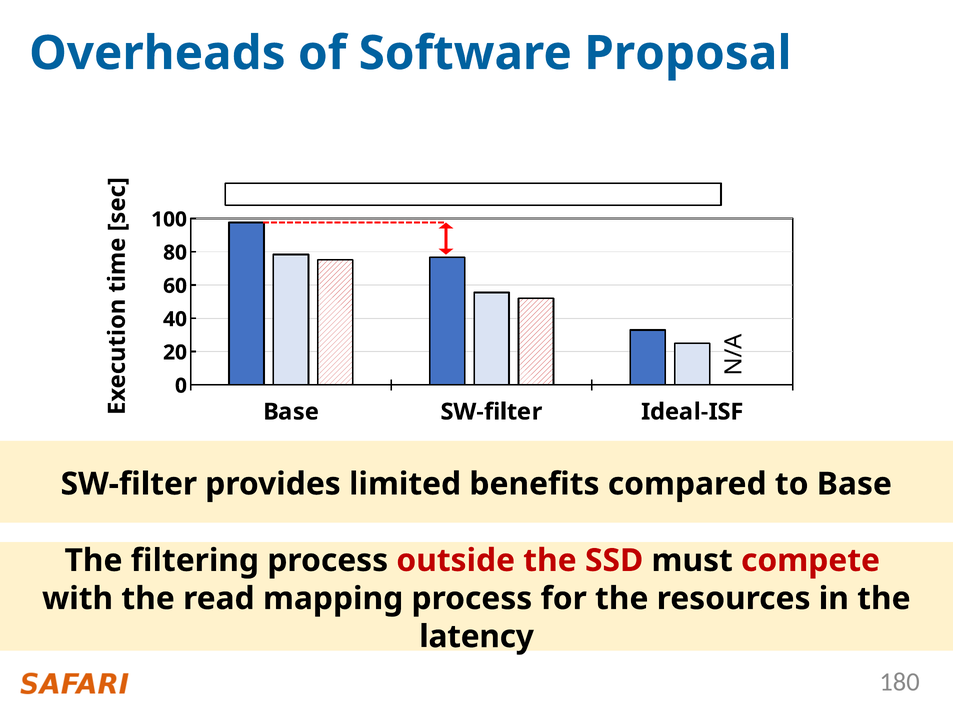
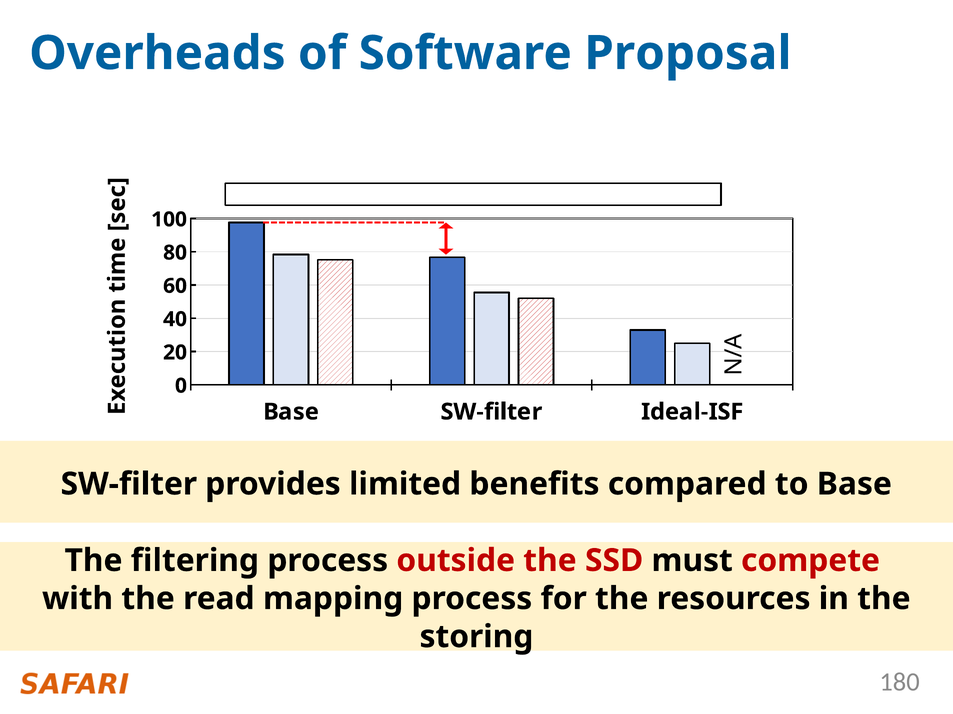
latency: latency -> storing (476, 637)
